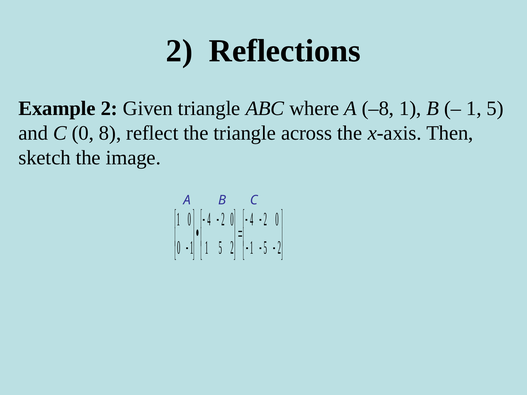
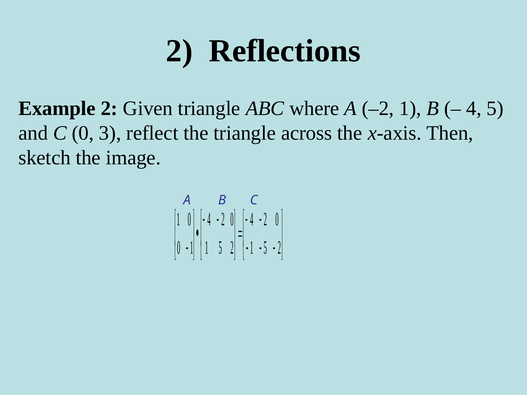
–8: –8 -> –2 (378, 109)
1: 1 -> 4 (474, 109)
8: 8 -> 3 (110, 133)
